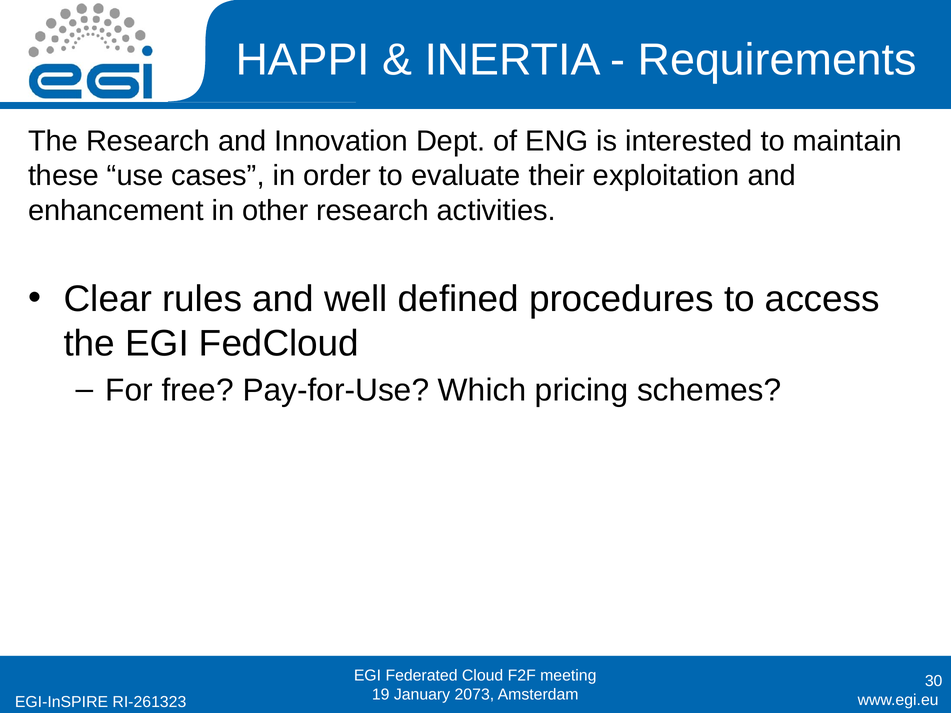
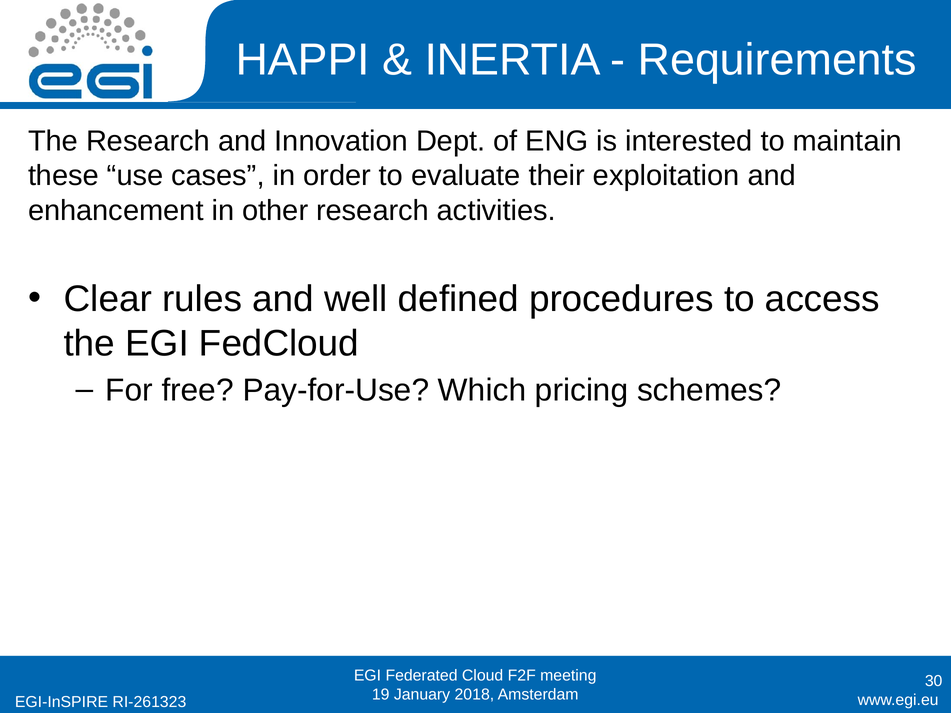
2073: 2073 -> 2018 (474, 695)
